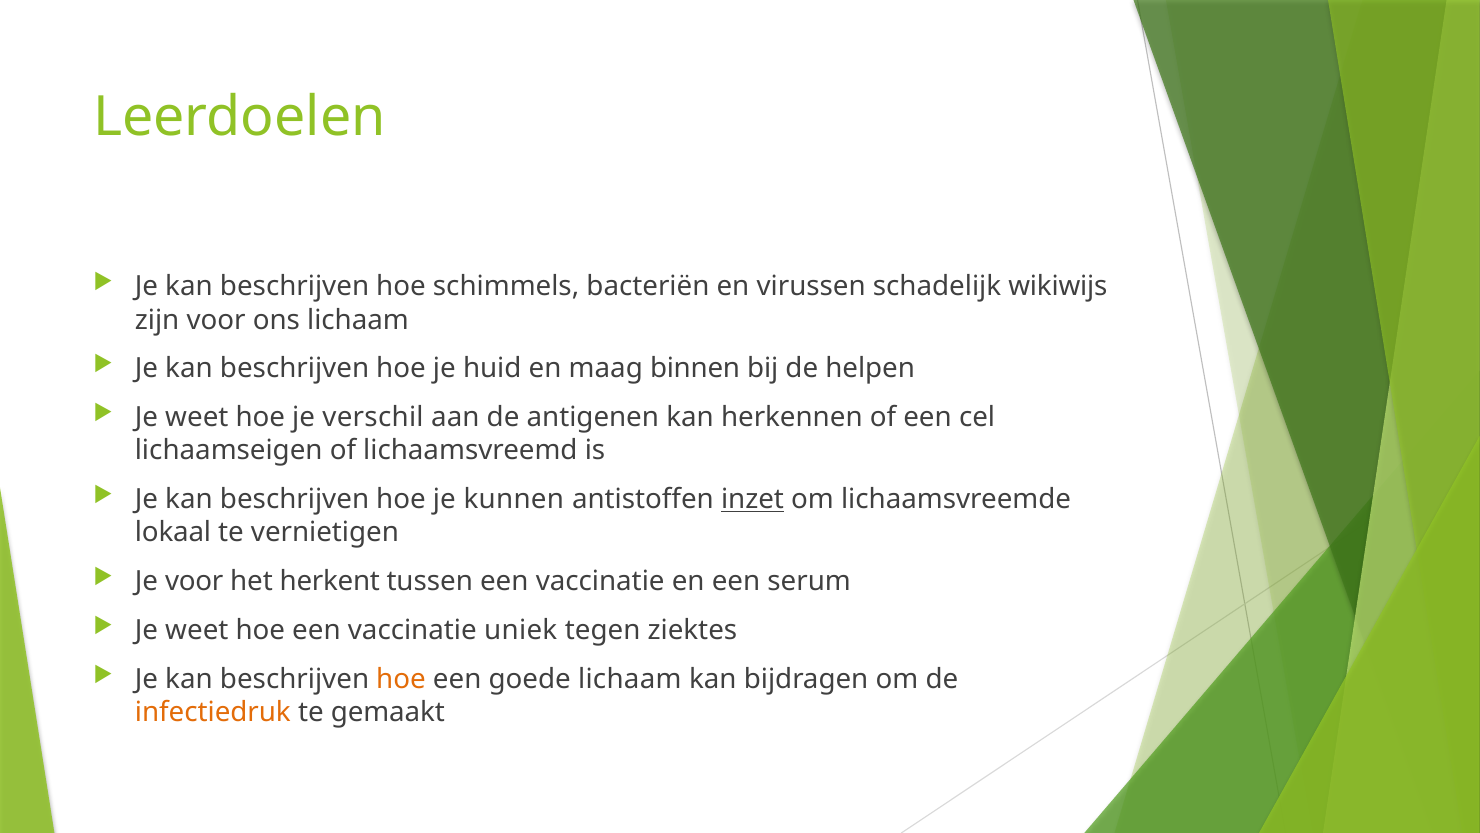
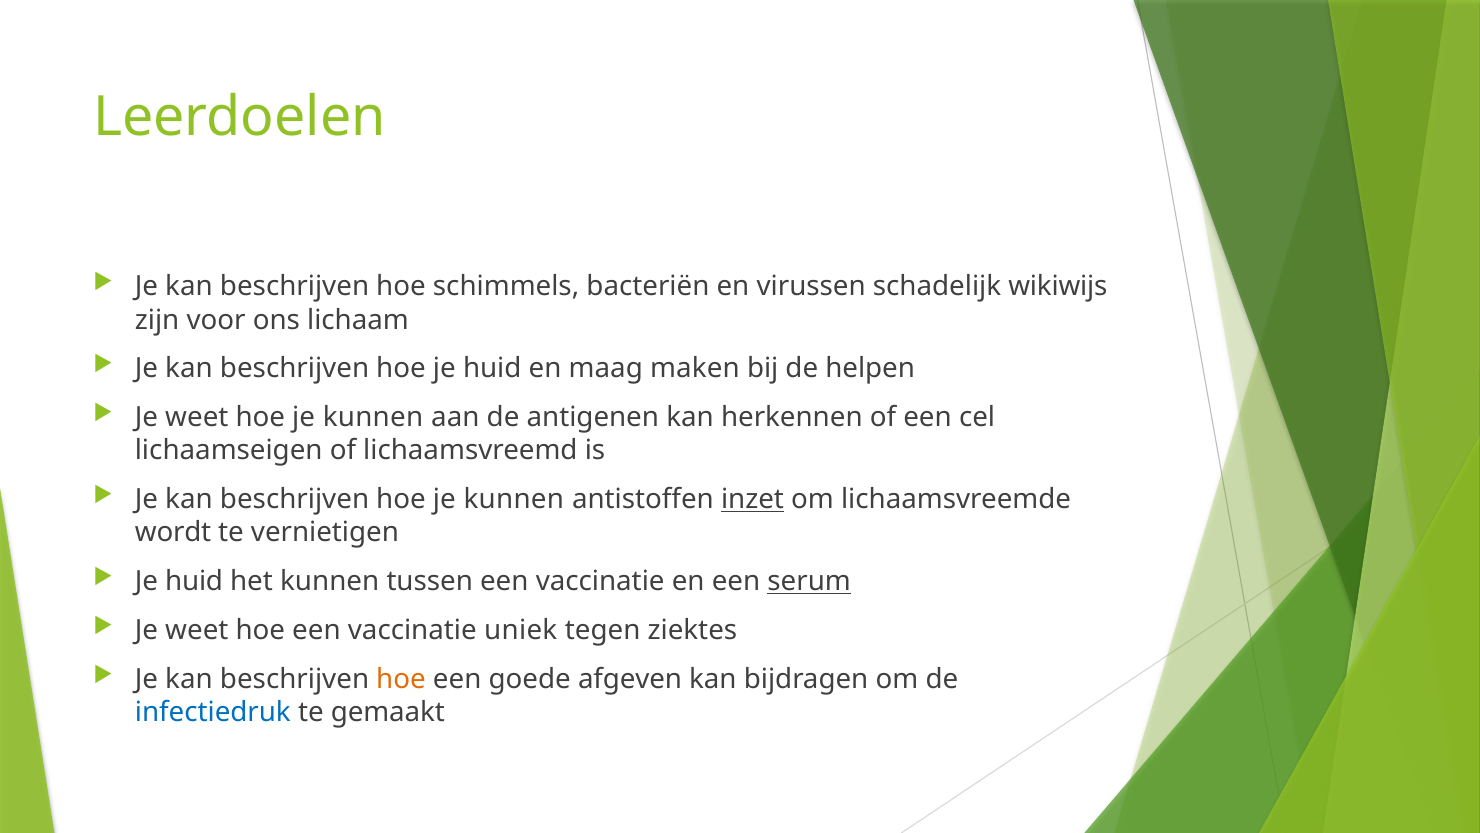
binnen: binnen -> maken (695, 368)
weet hoe je verschil: verschil -> kunnen (373, 417)
lokaal: lokaal -> wordt (173, 533)
voor: voor -> huid (194, 581)
het herkent: herkent -> kunnen (330, 581)
serum underline: none -> present (809, 581)
goede lichaam: lichaam -> afgeven (630, 679)
infectiedruk colour: orange -> blue (213, 712)
